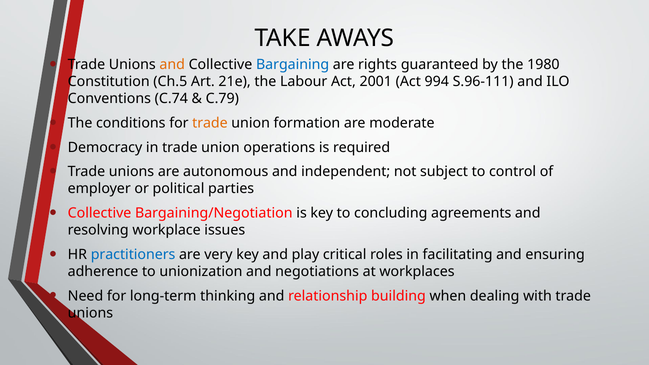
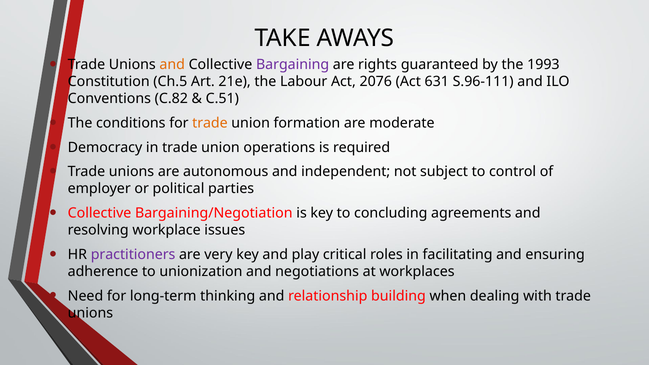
Bargaining colour: blue -> purple (293, 65)
1980: 1980 -> 1993 (543, 65)
2001: 2001 -> 2076 (376, 82)
994: 994 -> 631 (437, 82)
C.74: C.74 -> C.82 (171, 99)
C.79: C.79 -> C.51 (222, 99)
practitioners colour: blue -> purple (133, 254)
